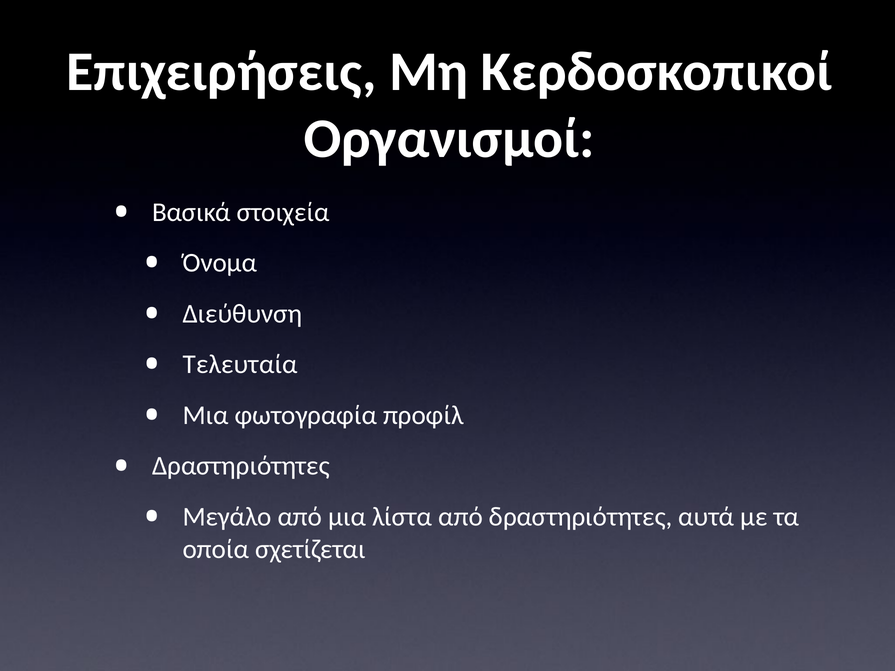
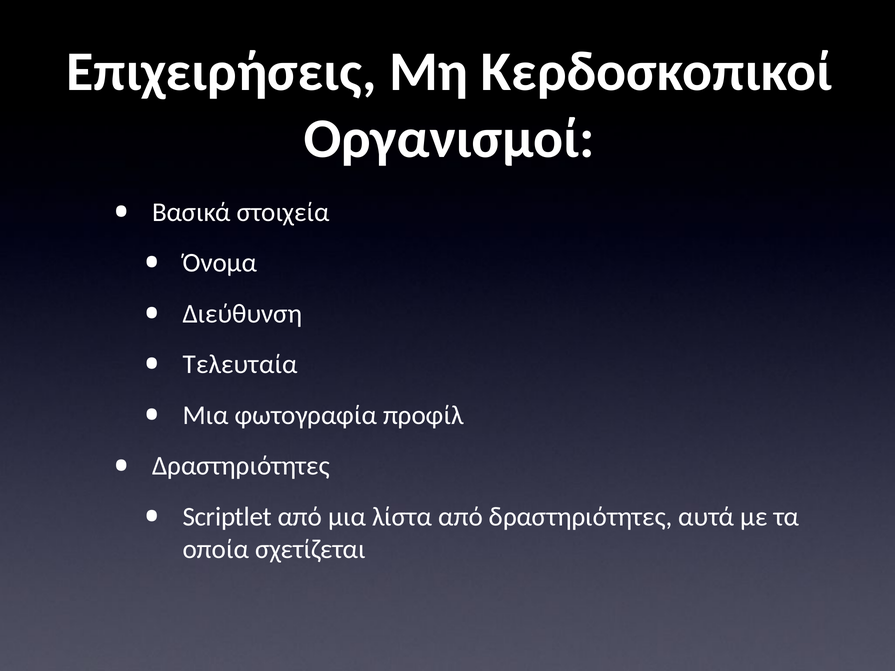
Μεγάλο: Μεγάλο -> Scriptlet (227, 517)
